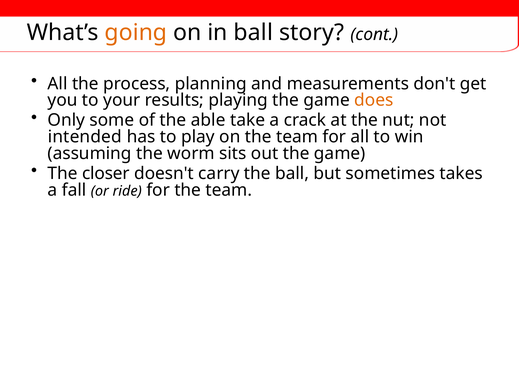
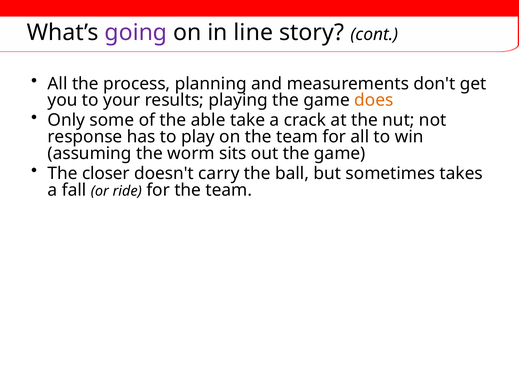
going colour: orange -> purple (136, 33)
in ball: ball -> line (253, 33)
intended: intended -> response (85, 137)
